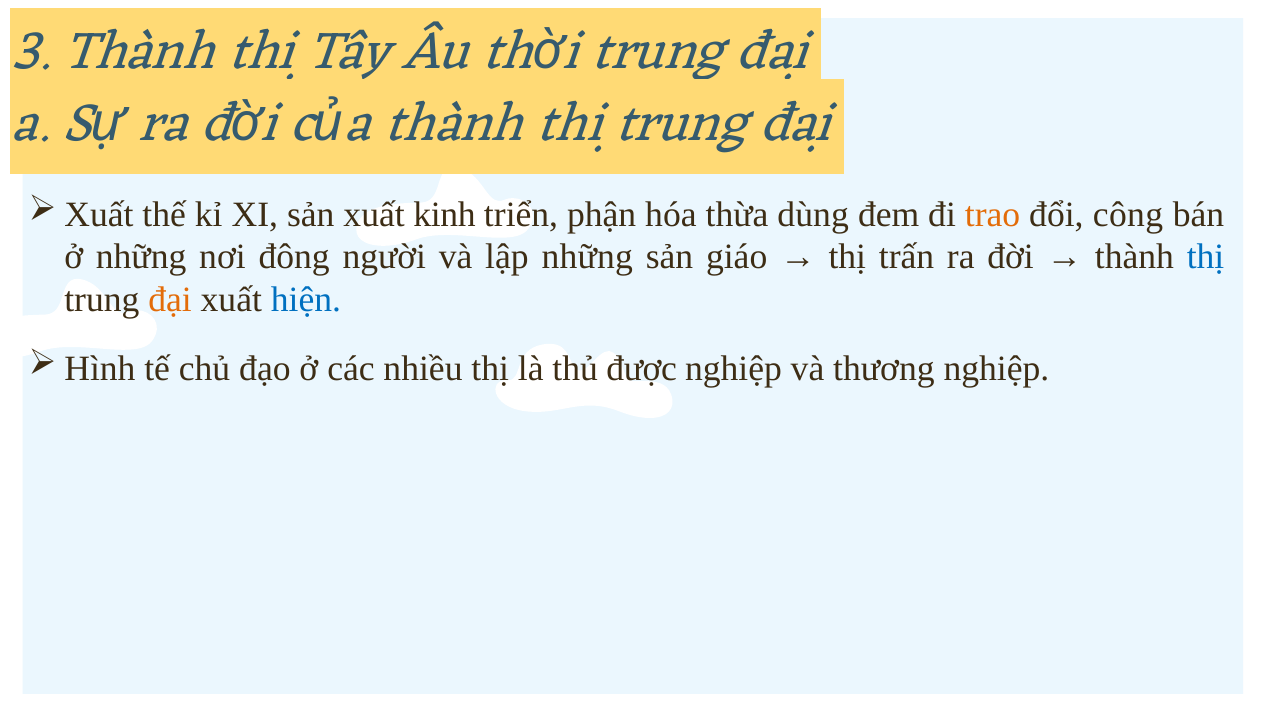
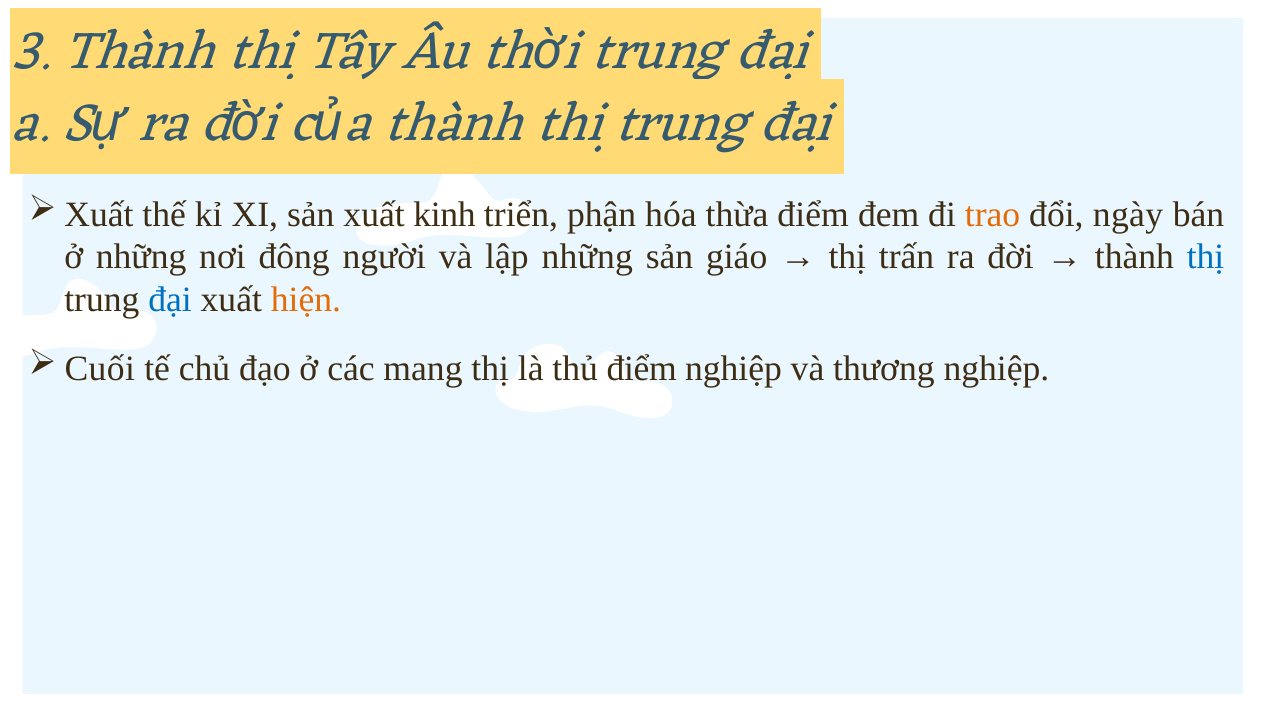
thừa dùng: dùng -> điểm (813, 214)
công: công -> ngày (1128, 214)
đại colour: orange -> blue (170, 300)
hiện colour: blue -> orange (306, 300)
Hình: Hình -> Cuối (100, 368)
nhiều: nhiều -> mang (423, 368)
thủ được: được -> điểm (642, 368)
